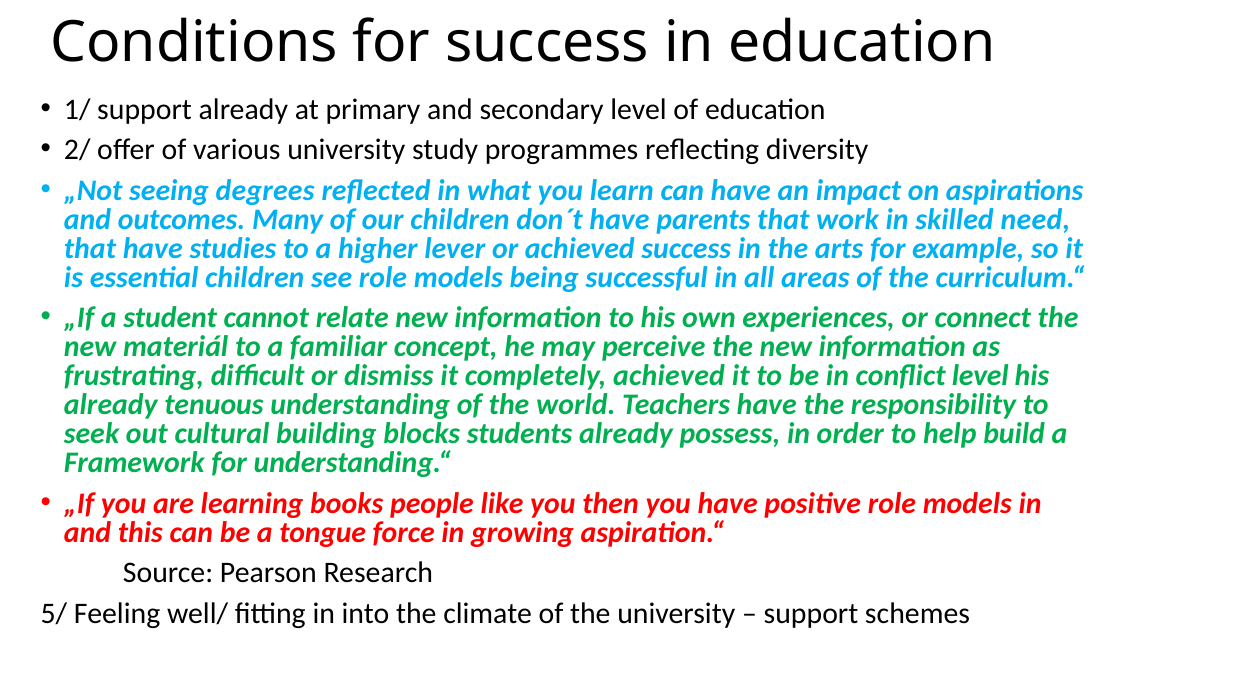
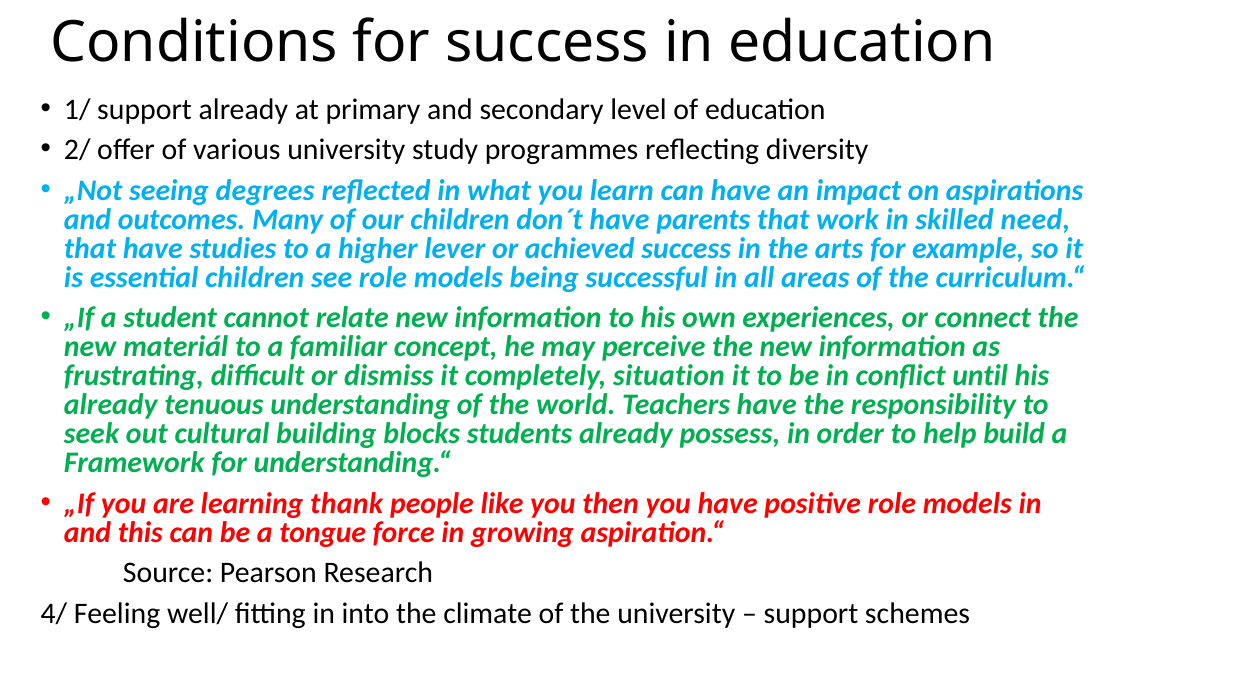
completely achieved: achieved -> situation (669, 376)
conflict level: level -> until (980, 376)
books: books -> thank (347, 503)
5/: 5/ -> 4/ (54, 613)
